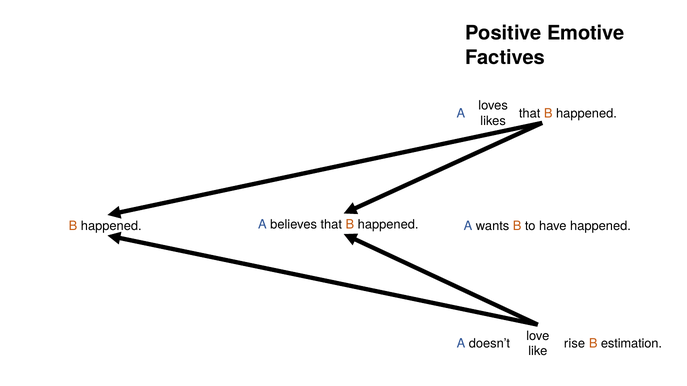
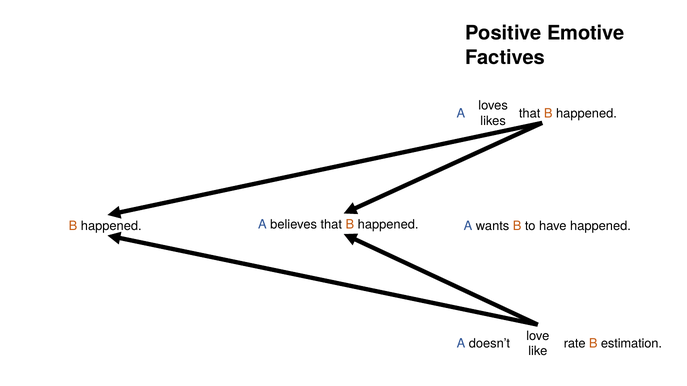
rise: rise -> rate (575, 344)
